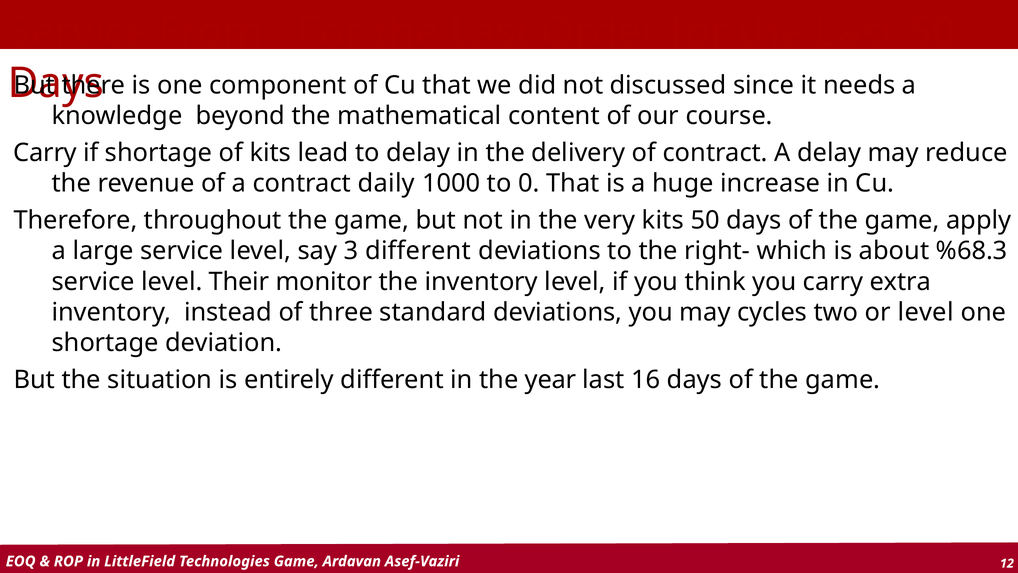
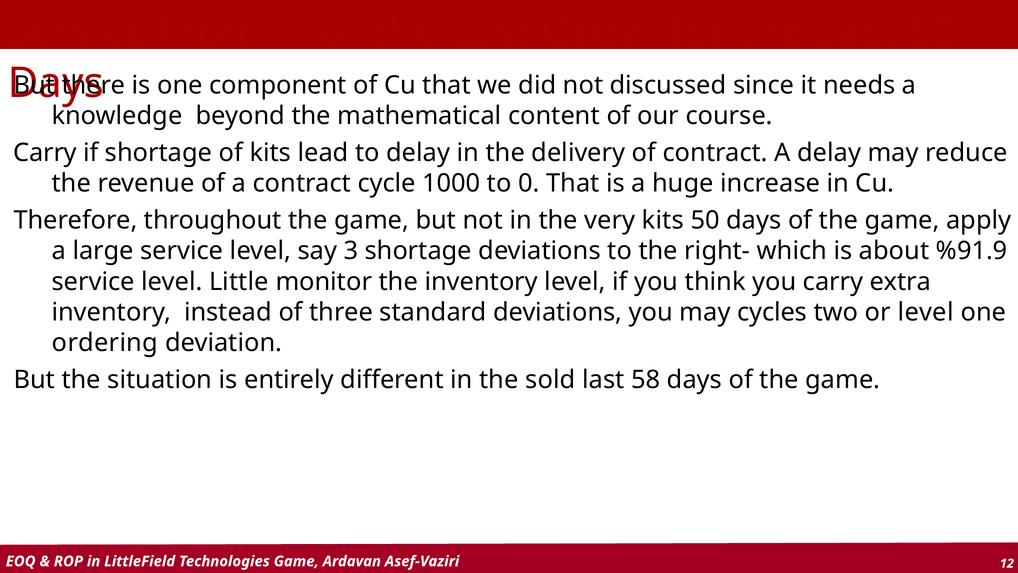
daily: daily -> cycle (387, 183)
3 different: different -> shortage (418, 251)
%68.3: %68.3 -> %91.9 (972, 251)
Their: Their -> Little (239, 281)
shortage: shortage -> ordering (105, 343)
year: year -> sold (550, 379)
16: 16 -> 58 (646, 379)
